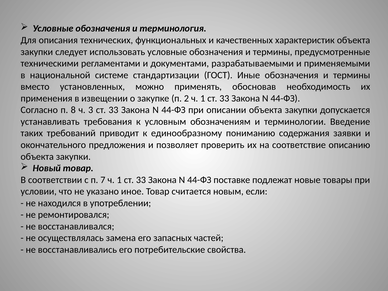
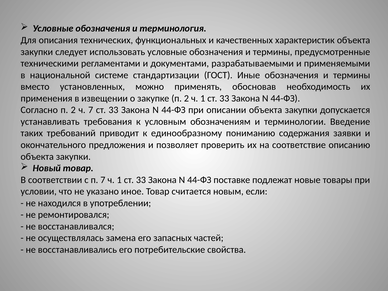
Согласно п 8: 8 -> 2 (73, 110)
ч 3: 3 -> 7 (91, 110)
